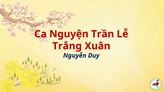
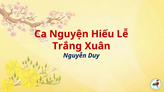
Trần: Trần -> Hiếu (103, 34)
